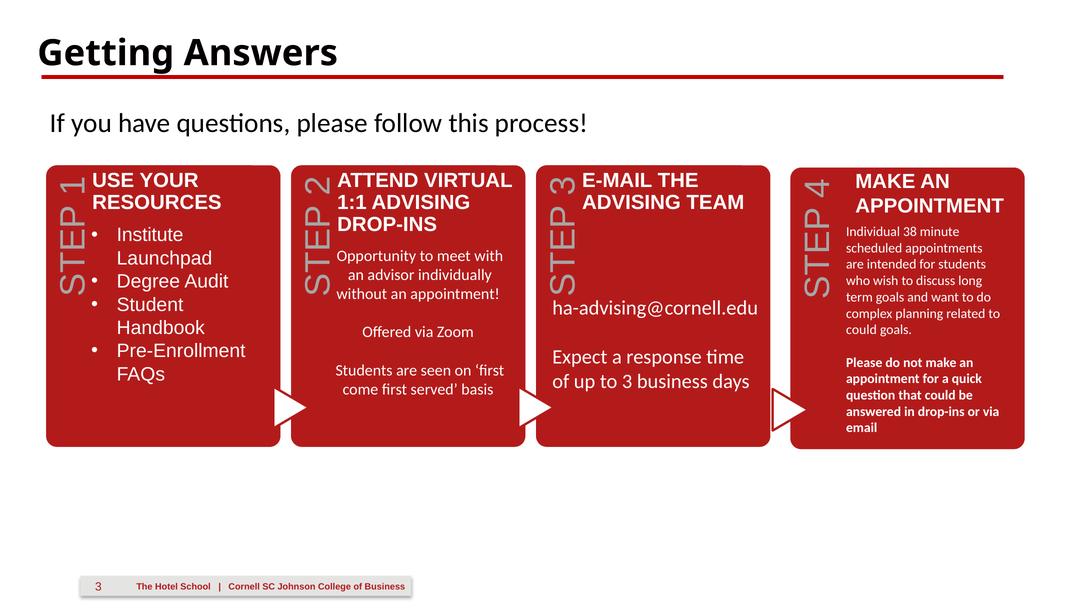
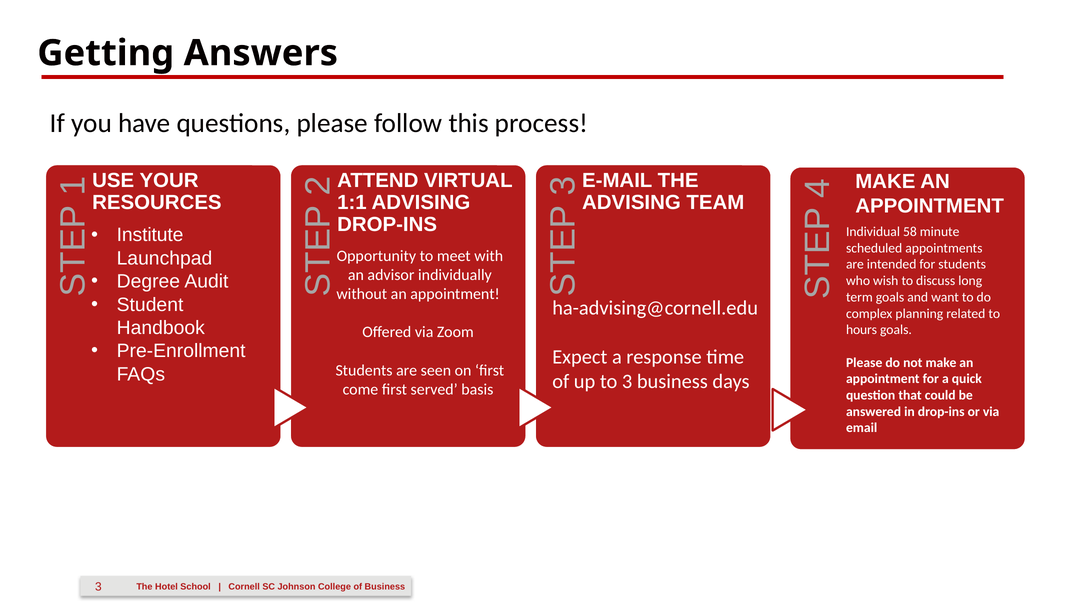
38: 38 -> 58 (910, 232)
could: could -> hours (862, 330)
